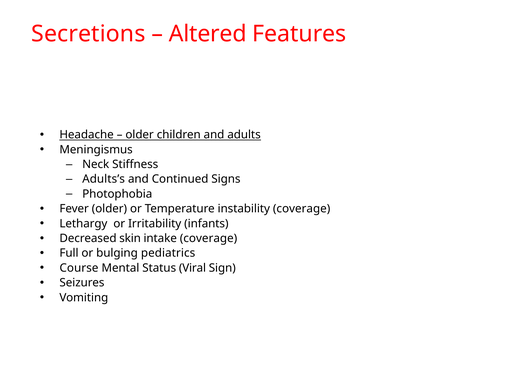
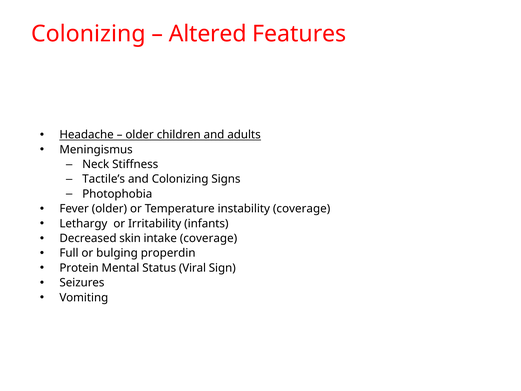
Secretions: Secretions -> Colonizing (88, 34)
Adults’s: Adults’s -> Tactile’s (104, 179)
and Continued: Continued -> Colonizing (180, 179)
pediatrics: pediatrics -> properdin (168, 253)
Course: Course -> Protein (79, 268)
